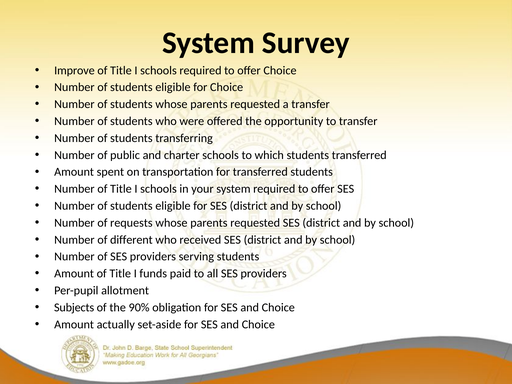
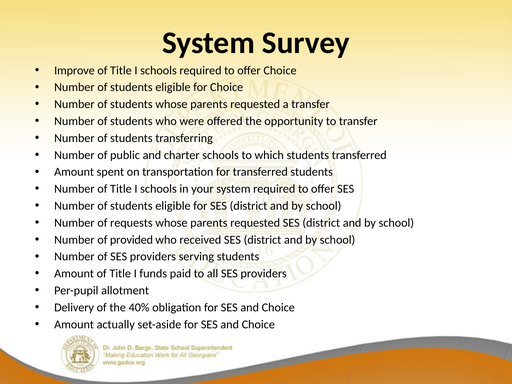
different: different -> provided (131, 240)
Subjects: Subjects -> Delivery (74, 307)
90%: 90% -> 40% (139, 307)
